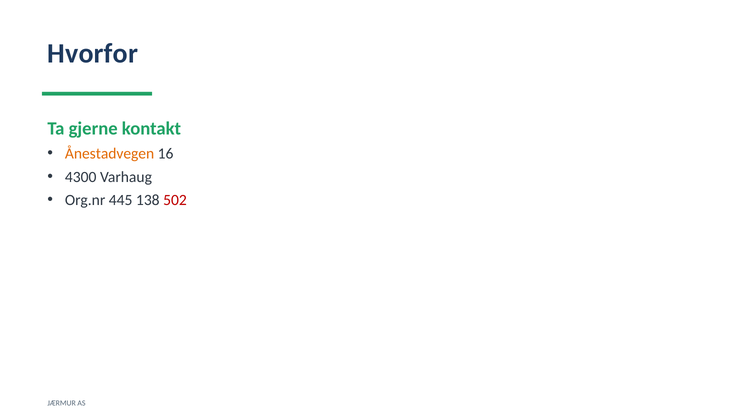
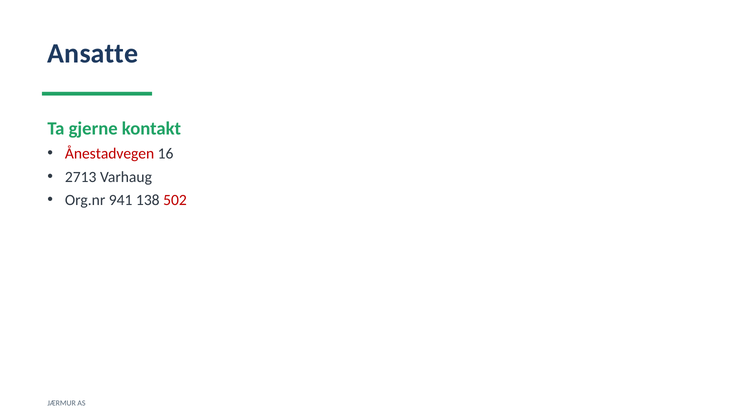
Hvorfor: Hvorfor -> Ansatte (93, 53)
Ånestadvegen colour: orange -> red (110, 153)
4300: 4300 -> 2713 (81, 177)
445: 445 -> 941 (121, 200)
